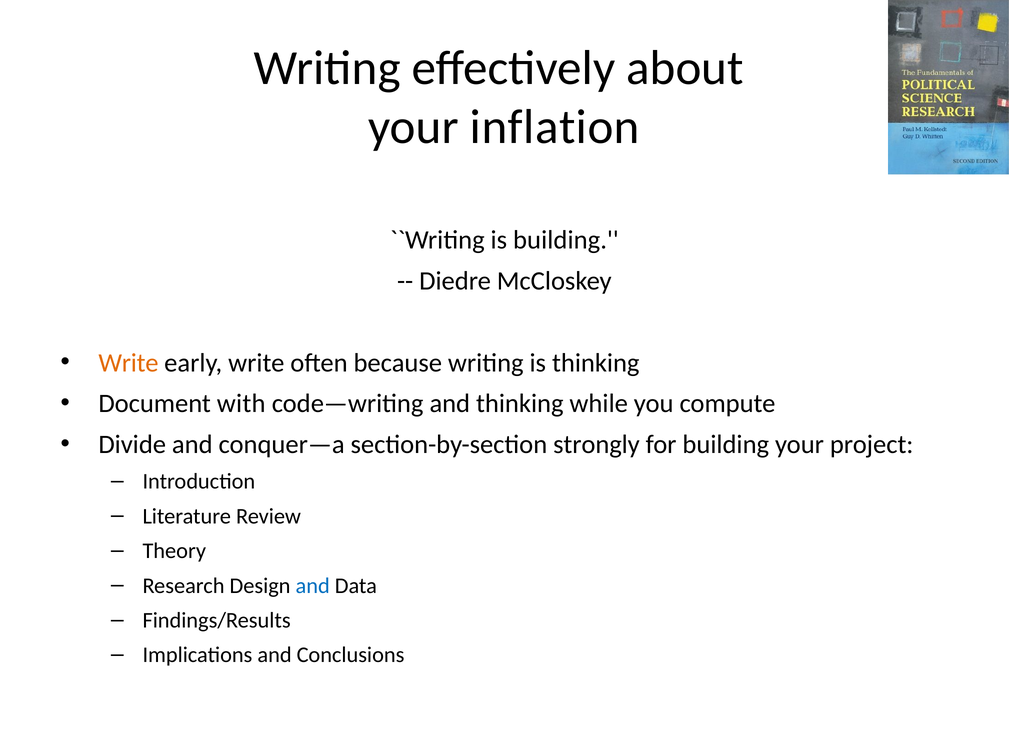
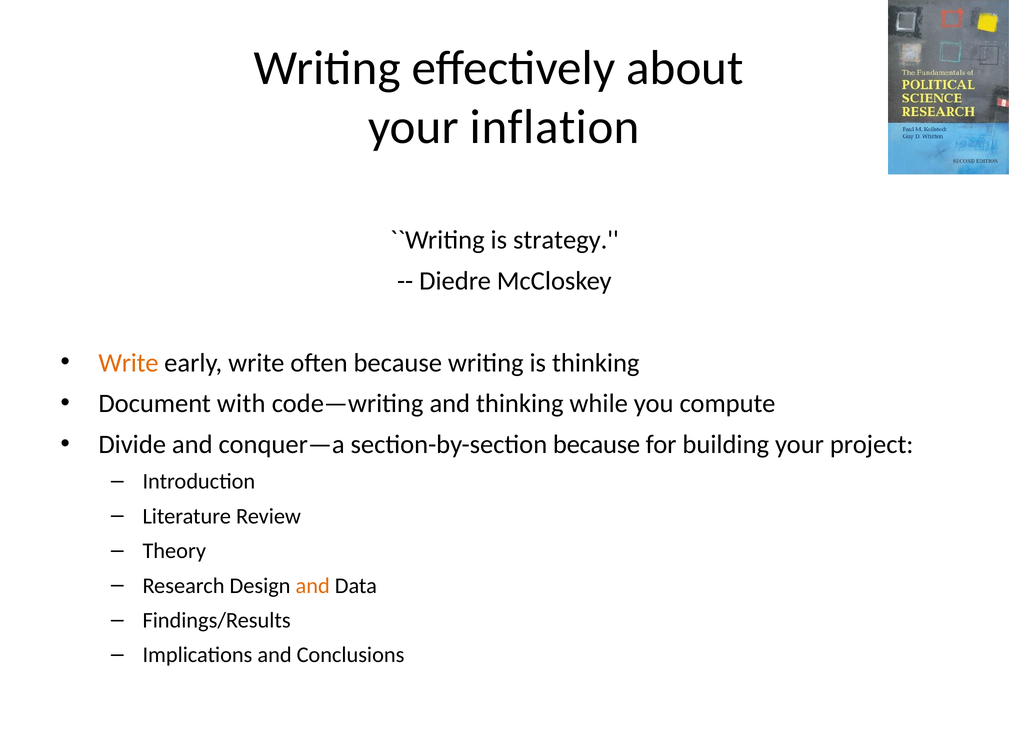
is building: building -> strategy (566, 240)
section-by-section strongly: strongly -> because (597, 445)
and colour: blue -> orange (313, 586)
